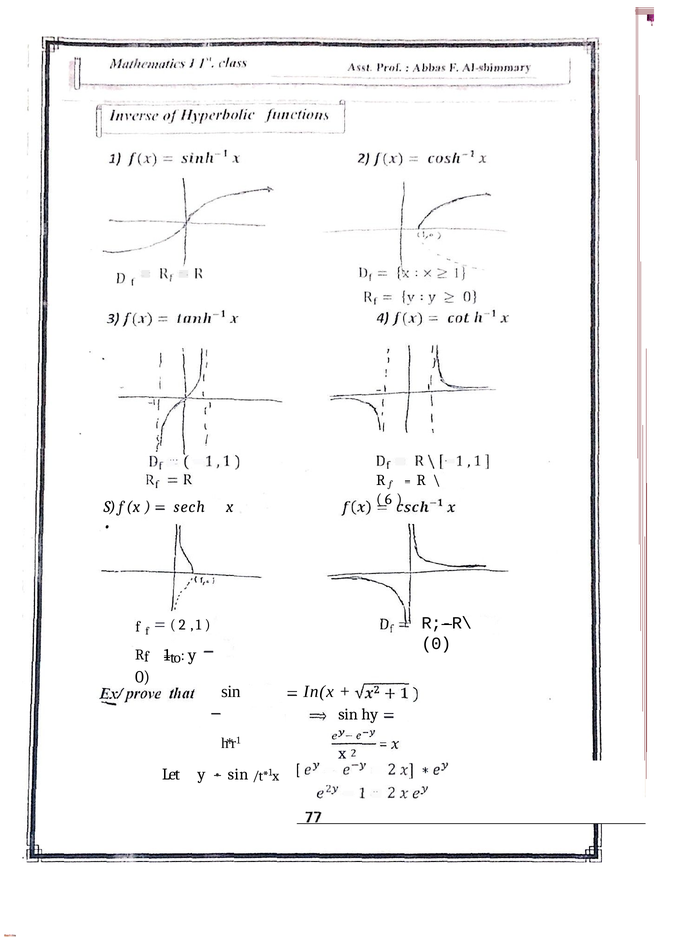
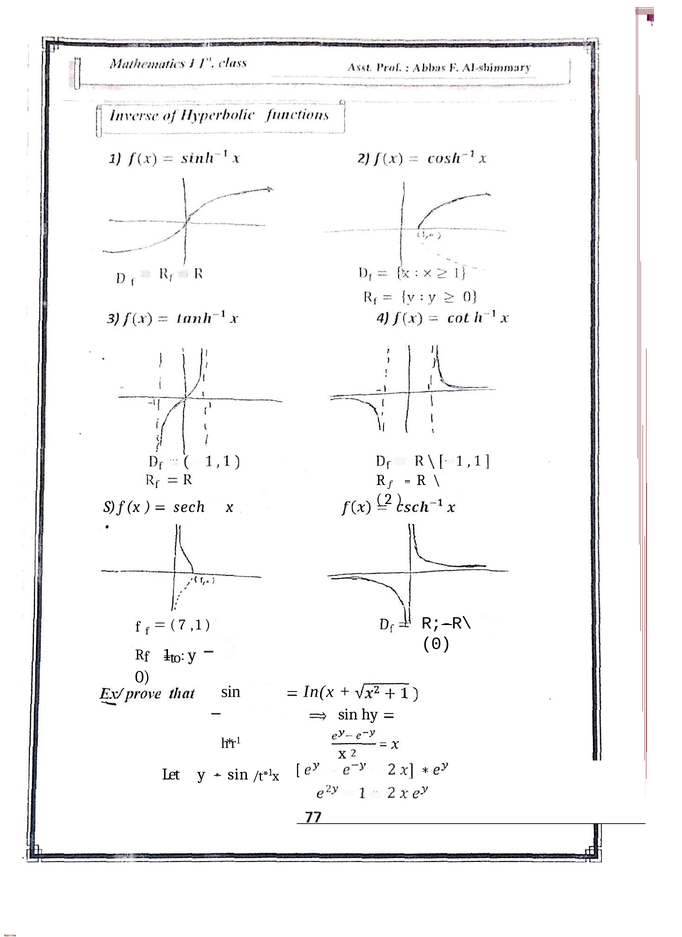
6: 6 -> 2 (388, 499)
2: 2 -> 7 (182, 624)
